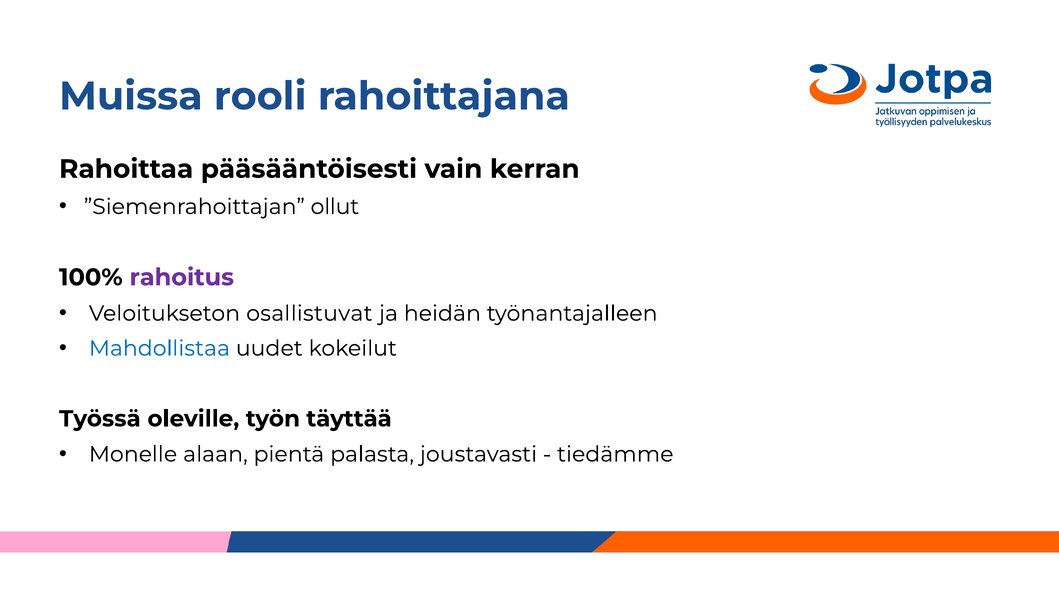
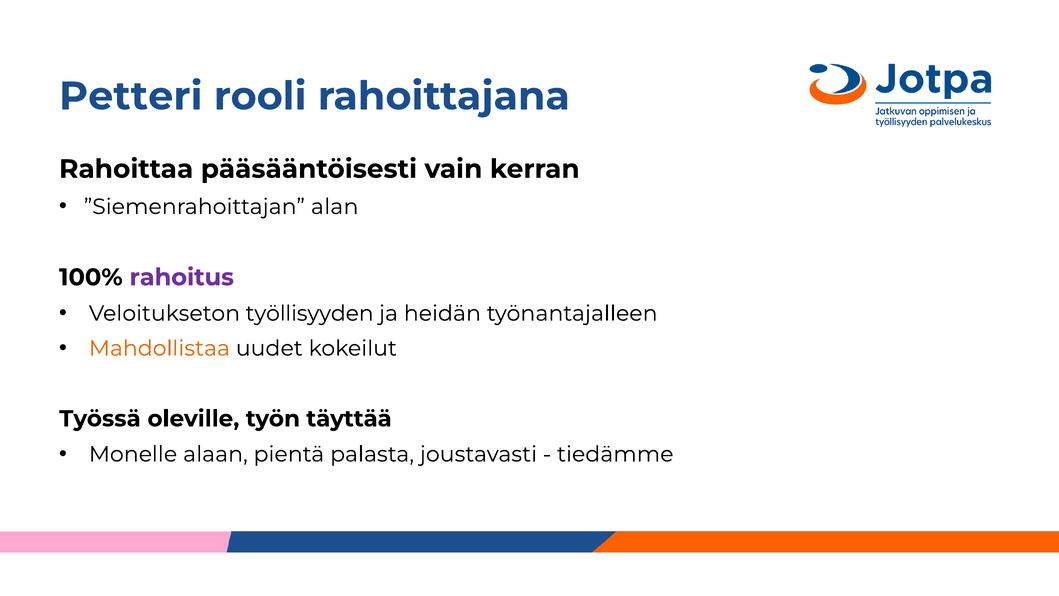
Muissa: Muissa -> Petteri (131, 96)
ollut: ollut -> alan (335, 207)
osallistuvat: osallistuvat -> työllisyyden (310, 313)
Mahdollistaa colour: blue -> orange (159, 348)
